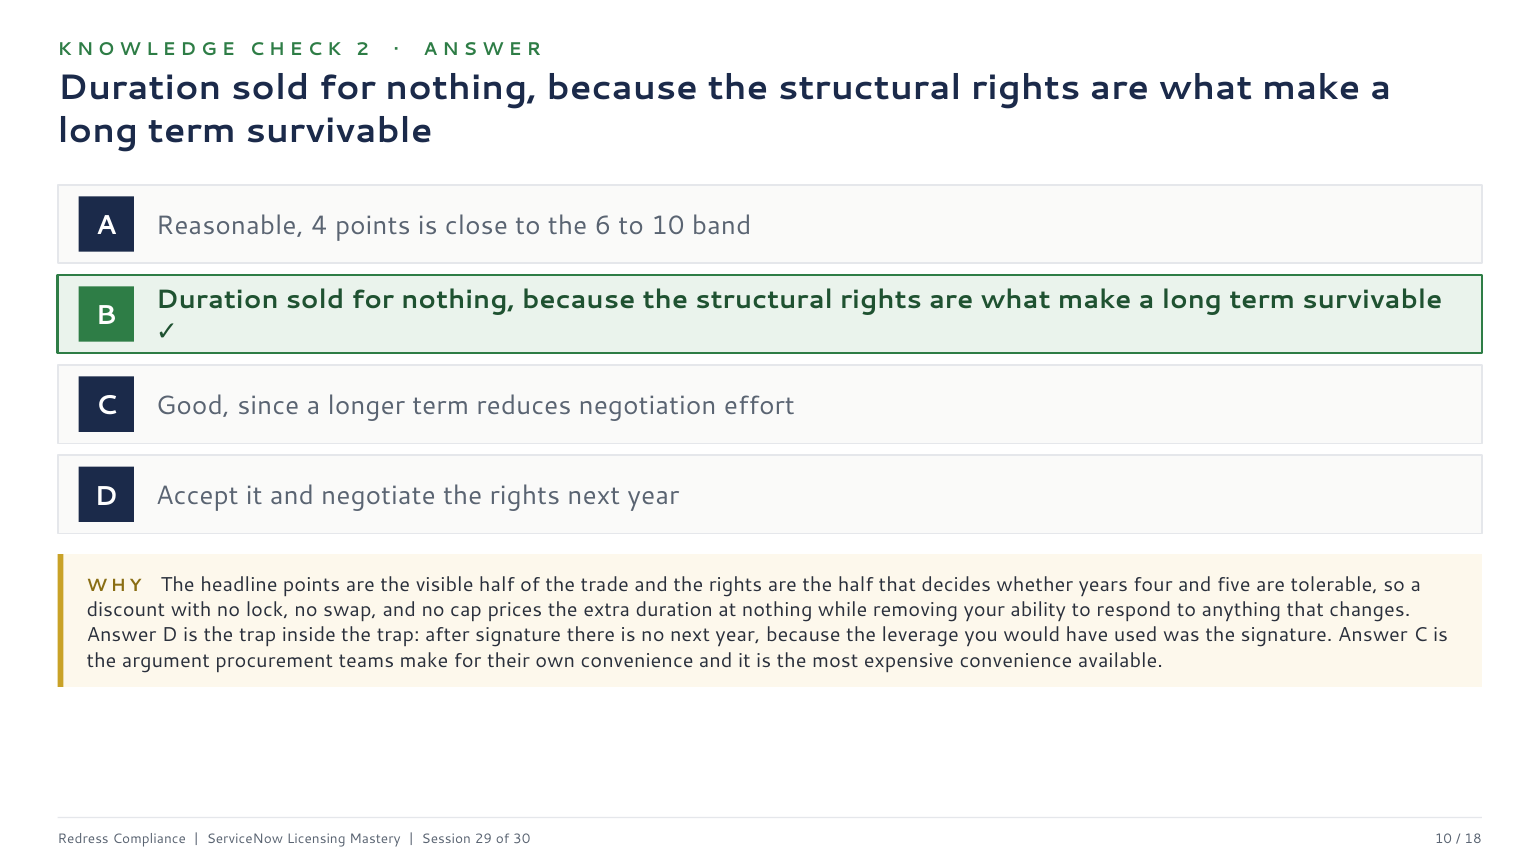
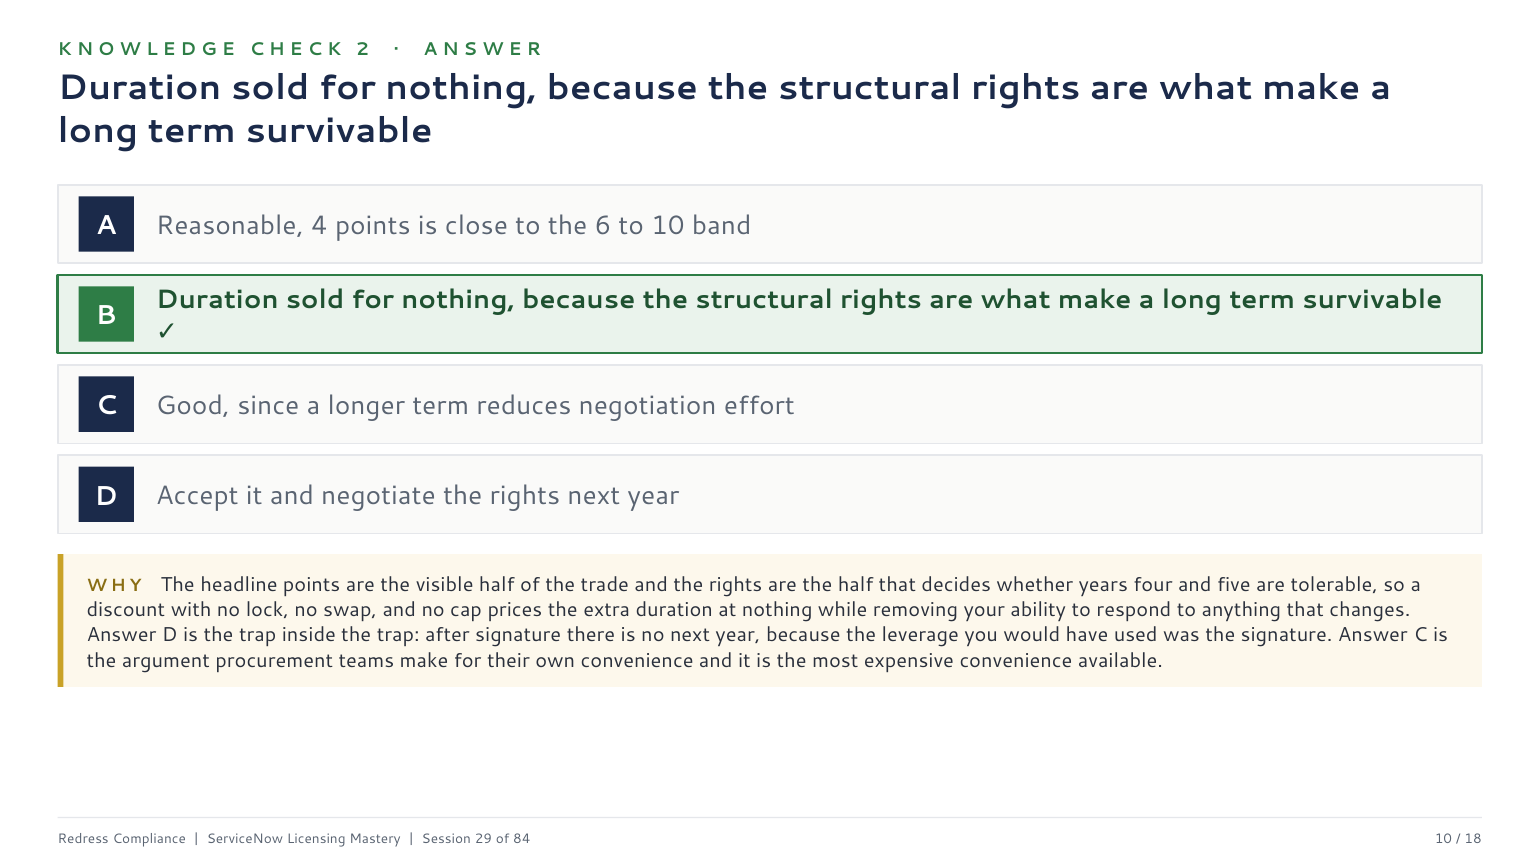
30: 30 -> 84 (522, 839)
